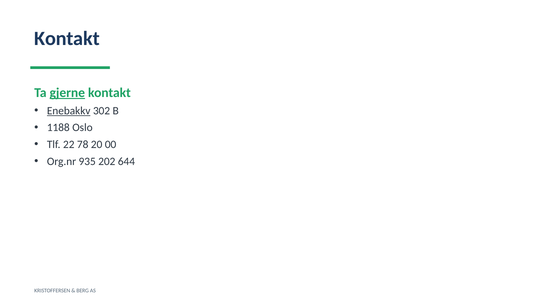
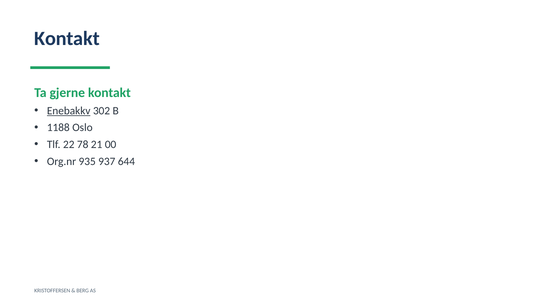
gjerne underline: present -> none (67, 93)
20: 20 -> 21 (97, 145)
202: 202 -> 937 (107, 161)
